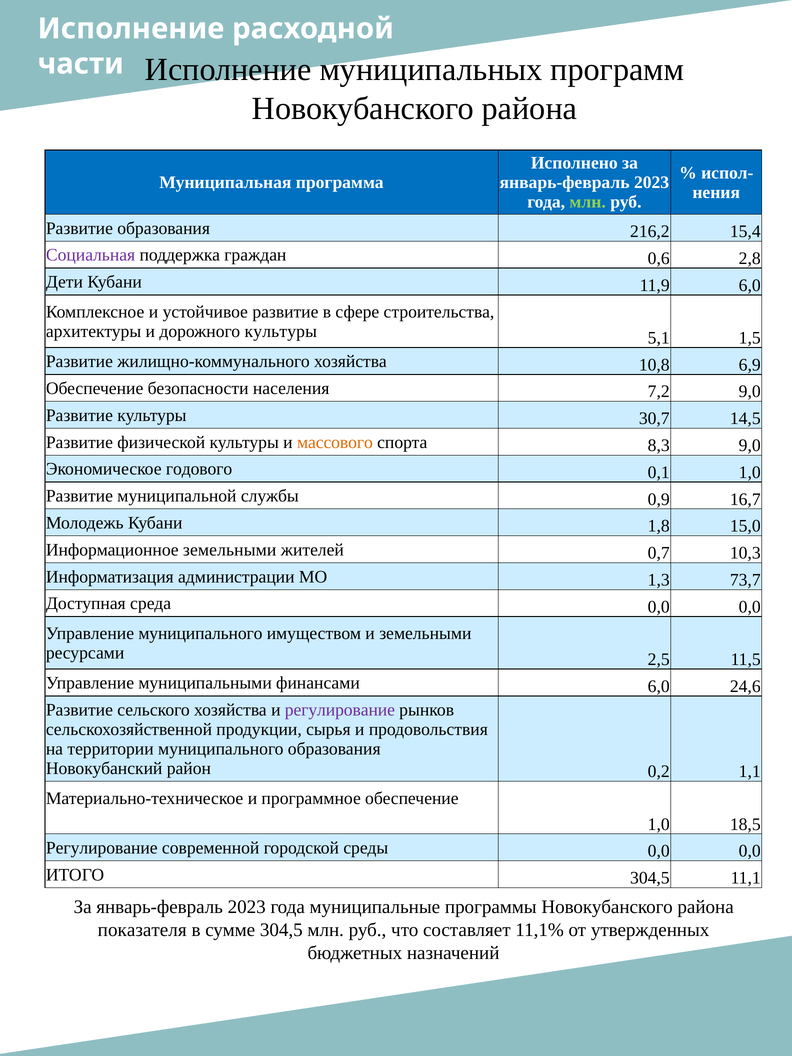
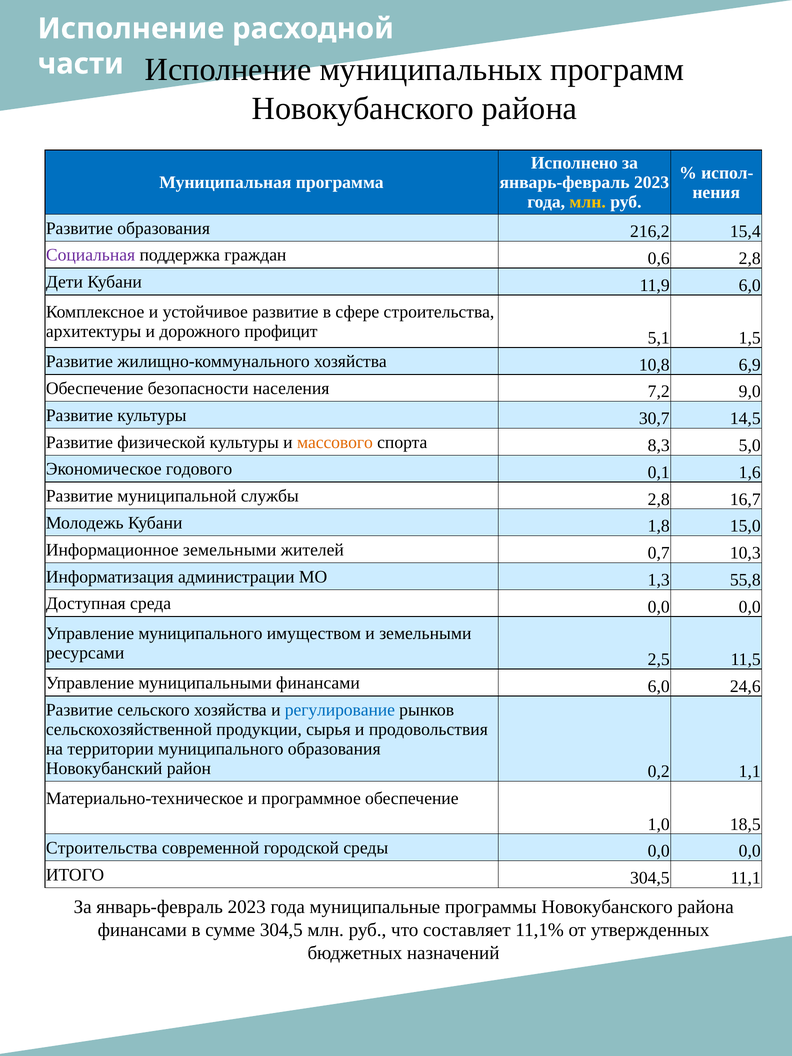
млн colour: light green -> yellow (588, 202)
дорожного культуры: культуры -> профицит (281, 332)
8,3 9,0: 9,0 -> 5,0 (750, 445)
0,1 1,0: 1,0 -> 1,6 (750, 472)
службы 0,9: 0,9 -> 2,8 (659, 499)
73,7: 73,7 -> 55,8 (745, 580)
регулирование colour: purple -> blue (340, 710)
Регулирование: Регулирование -> Строительства (102, 848)
показателя: показателя -> финансами (142, 930)
